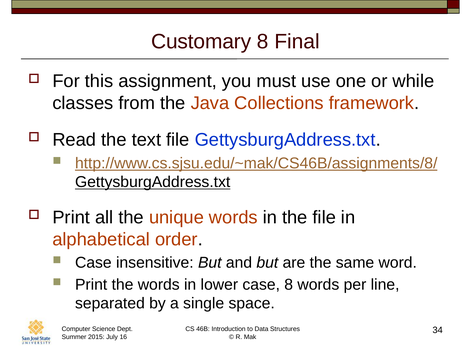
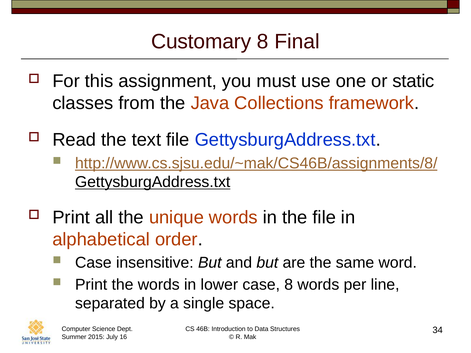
while: while -> static (413, 81)
